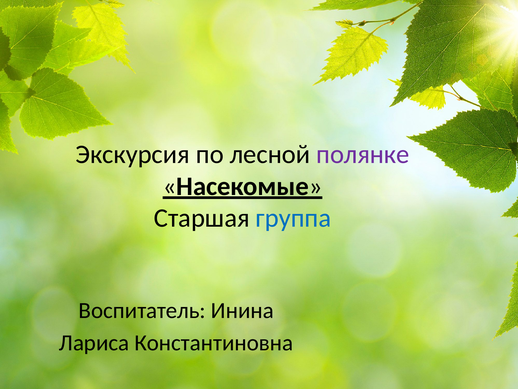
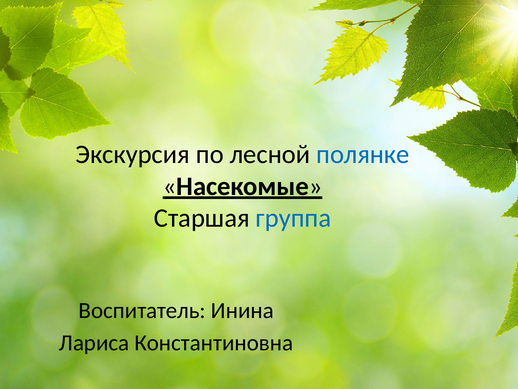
полянке colour: purple -> blue (363, 154)
